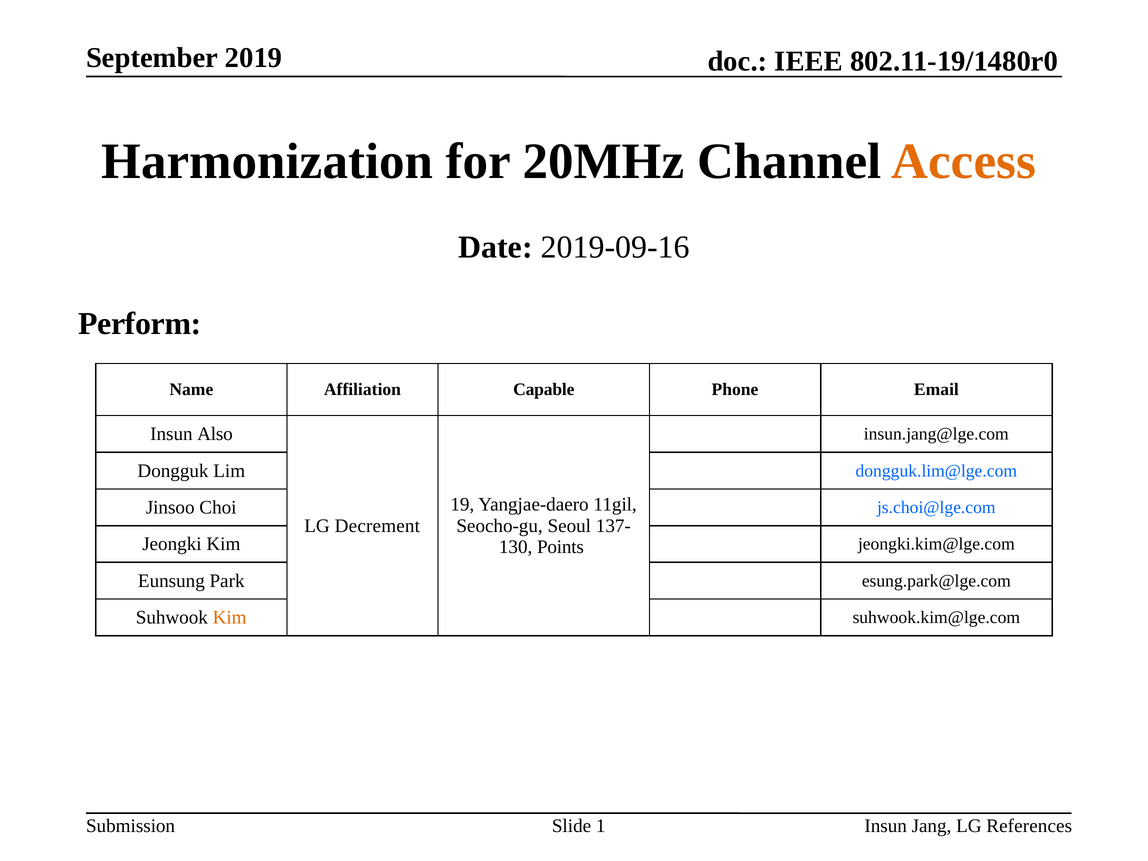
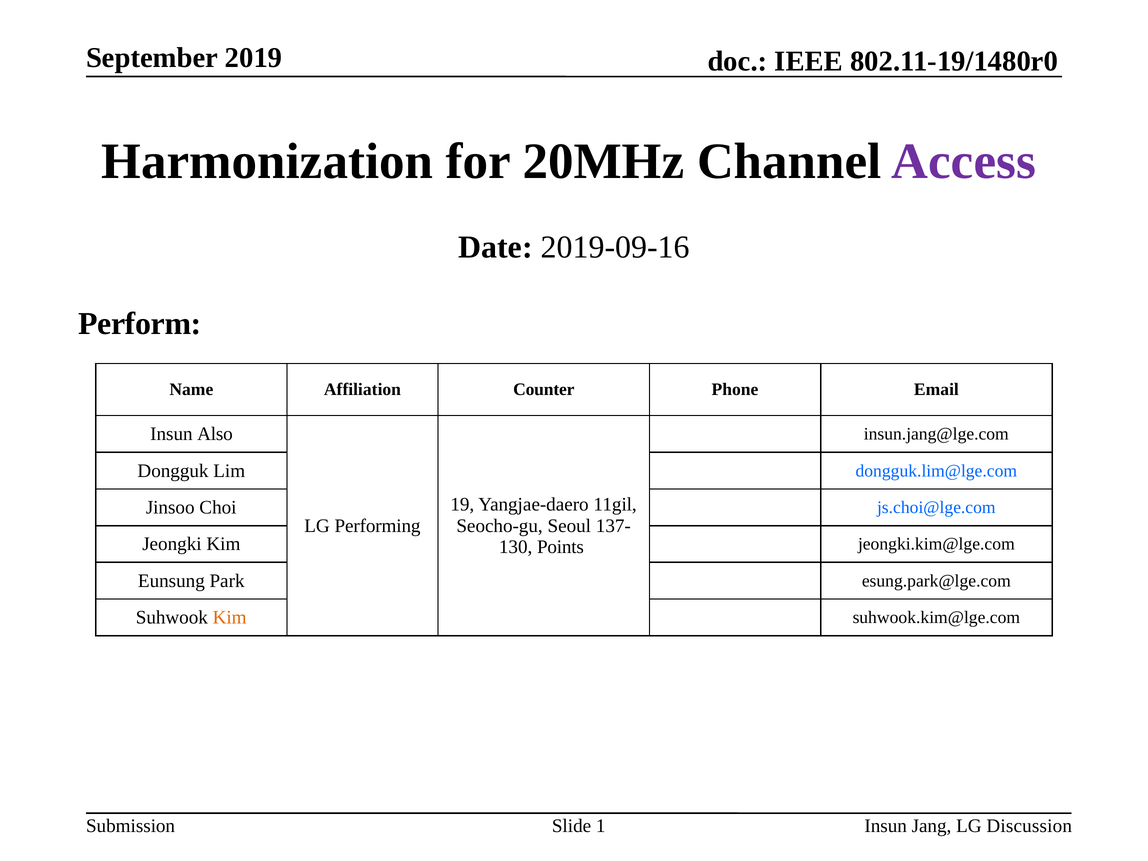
Access colour: orange -> purple (964, 161)
Capable: Capable -> Counter (544, 390)
Decrement: Decrement -> Performing (378, 526)
References: References -> Discussion (1029, 826)
